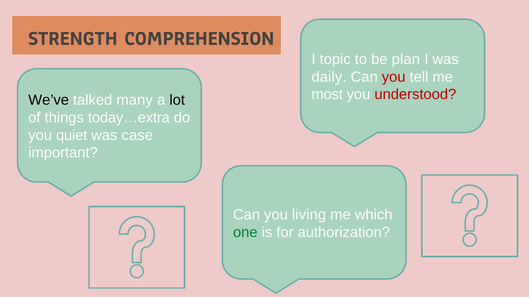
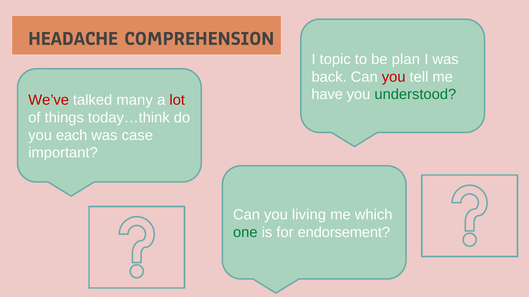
STRENGTH: STRENGTH -> HEADACHE (73, 38)
daily: daily -> back (329, 77)
most: most -> have (327, 95)
understood colour: red -> green (415, 95)
We’ve colour: black -> red (49, 100)
lot colour: black -> red (177, 100)
today…extra: today…extra -> today…think (129, 118)
quiet: quiet -> each (72, 135)
authorization: authorization -> endorsement (344, 233)
